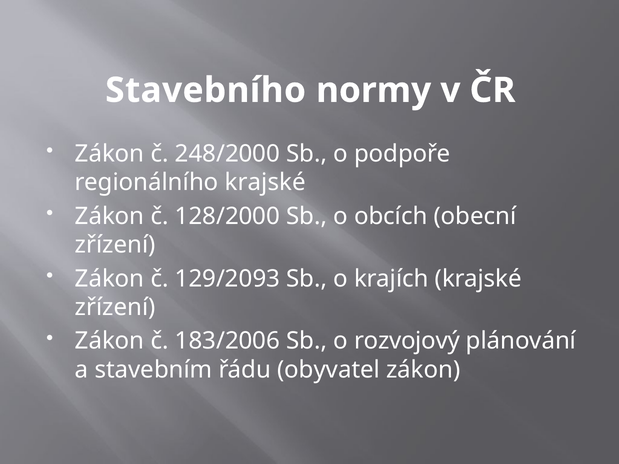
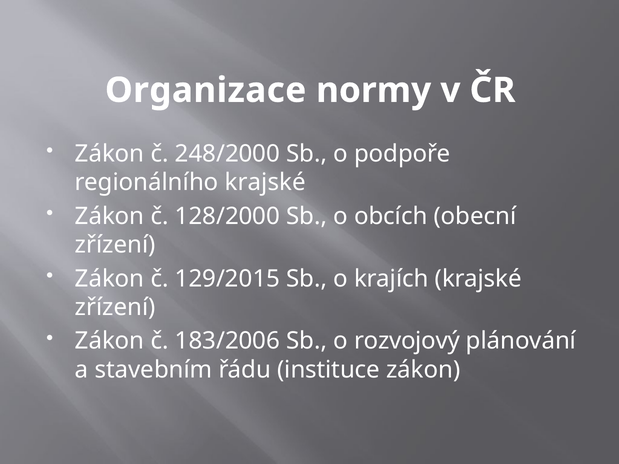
Stavebního: Stavebního -> Organizace (206, 90)
129/2093: 129/2093 -> 129/2015 (227, 279)
obyvatel: obyvatel -> instituce (329, 370)
